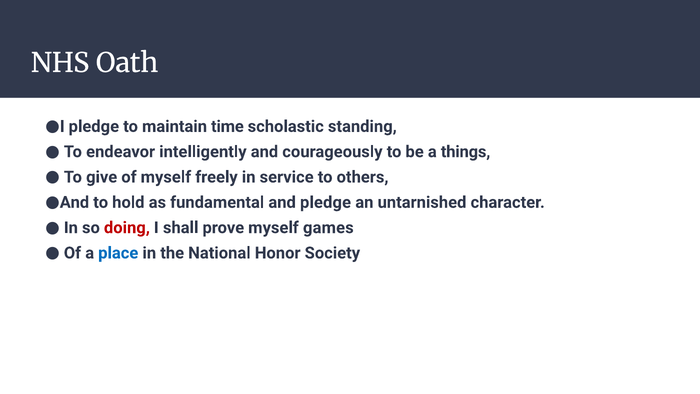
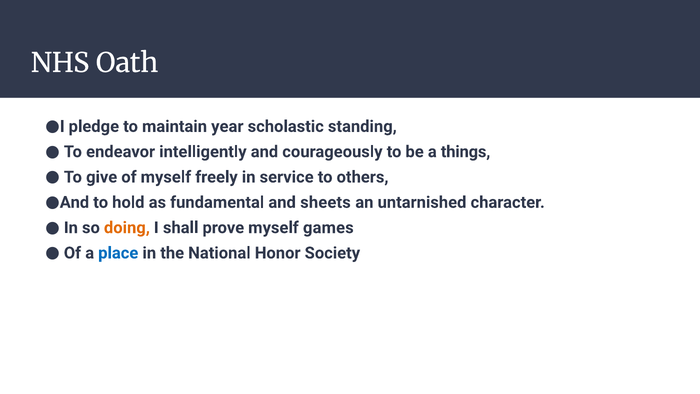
time: time -> year (227, 126)
and pledge: pledge -> sheets (325, 202)
doing colour: red -> orange (127, 228)
